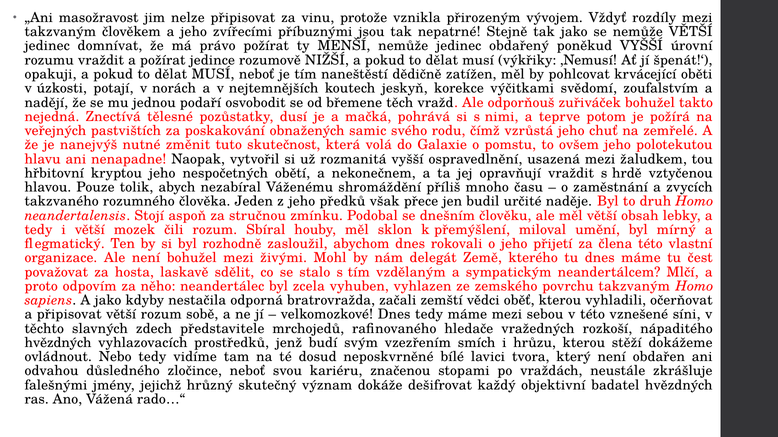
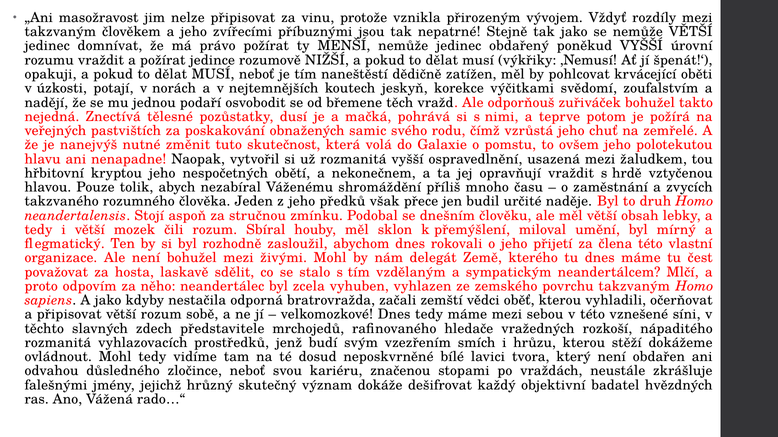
hvězdných: hvězdných -> rozmanitá (58, 343)
ovládnout Nebo: Nebo -> Mohl (115, 357)
